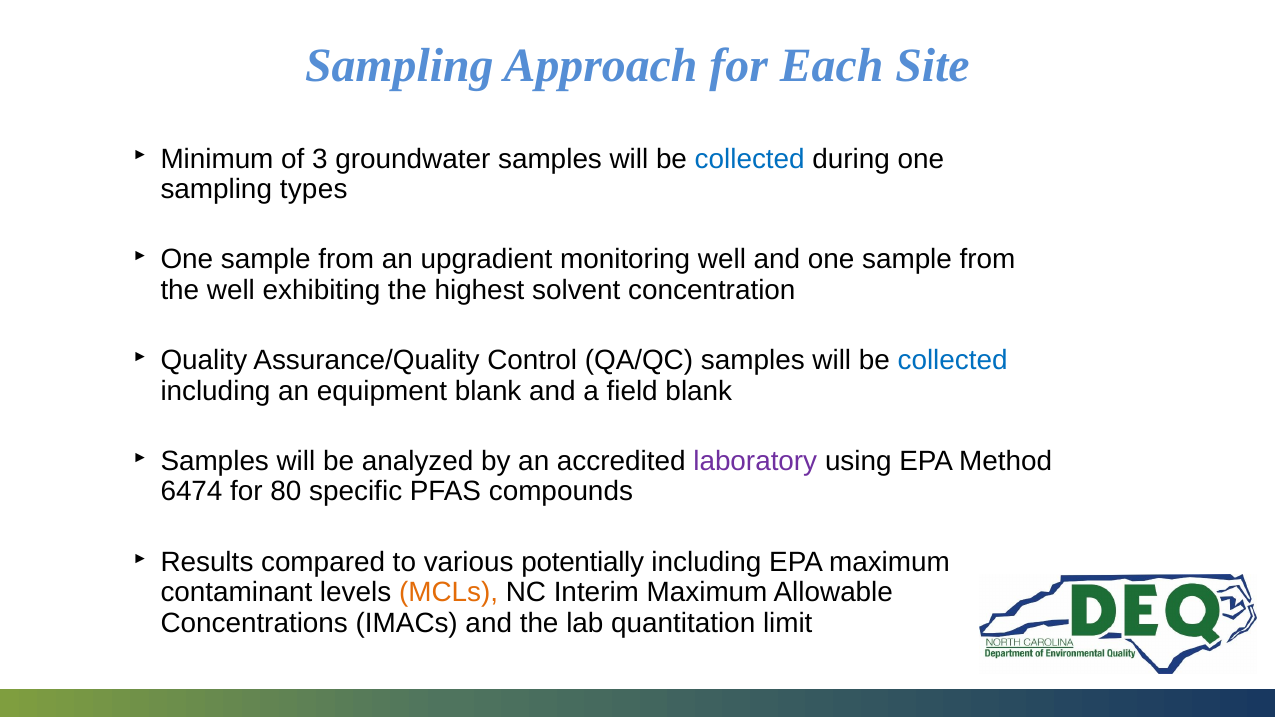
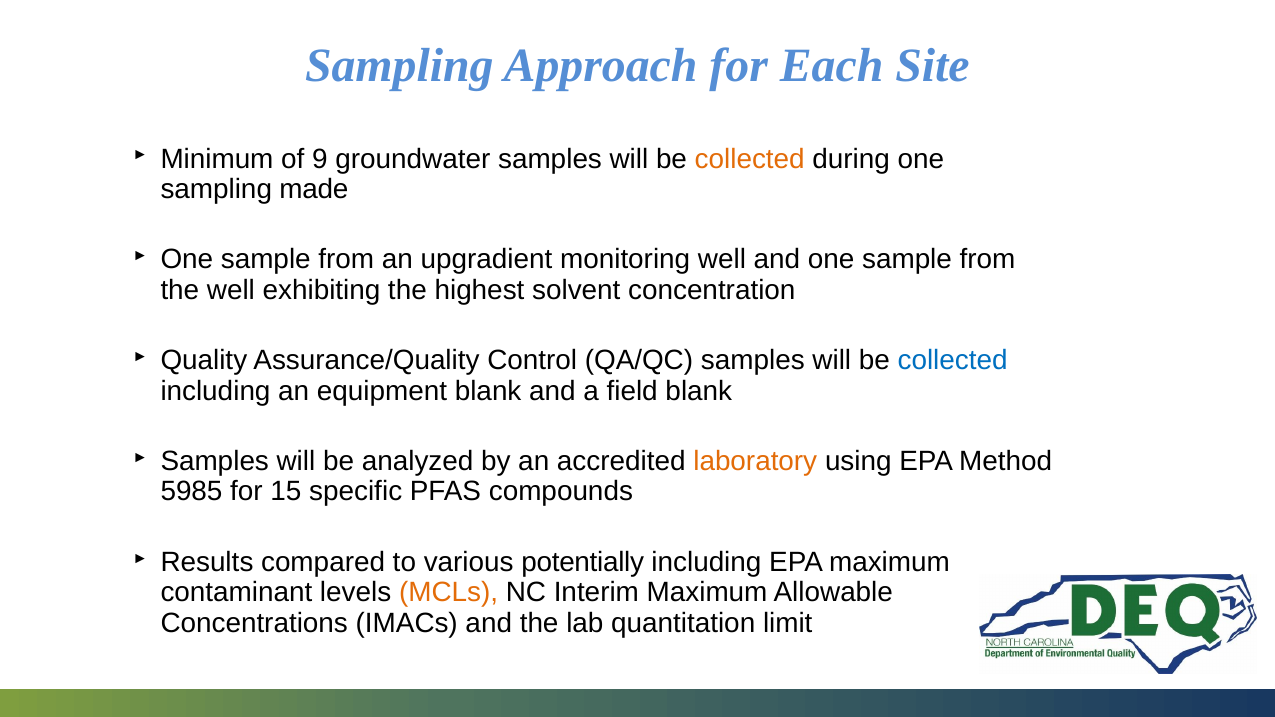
3: 3 -> 9 (320, 159)
collected colour: blue -> orange (750, 159)
types: types -> made (314, 189)
laboratory colour: purple -> orange (755, 462)
6474: 6474 -> 5985 (191, 492)
80: 80 -> 15 (286, 492)
